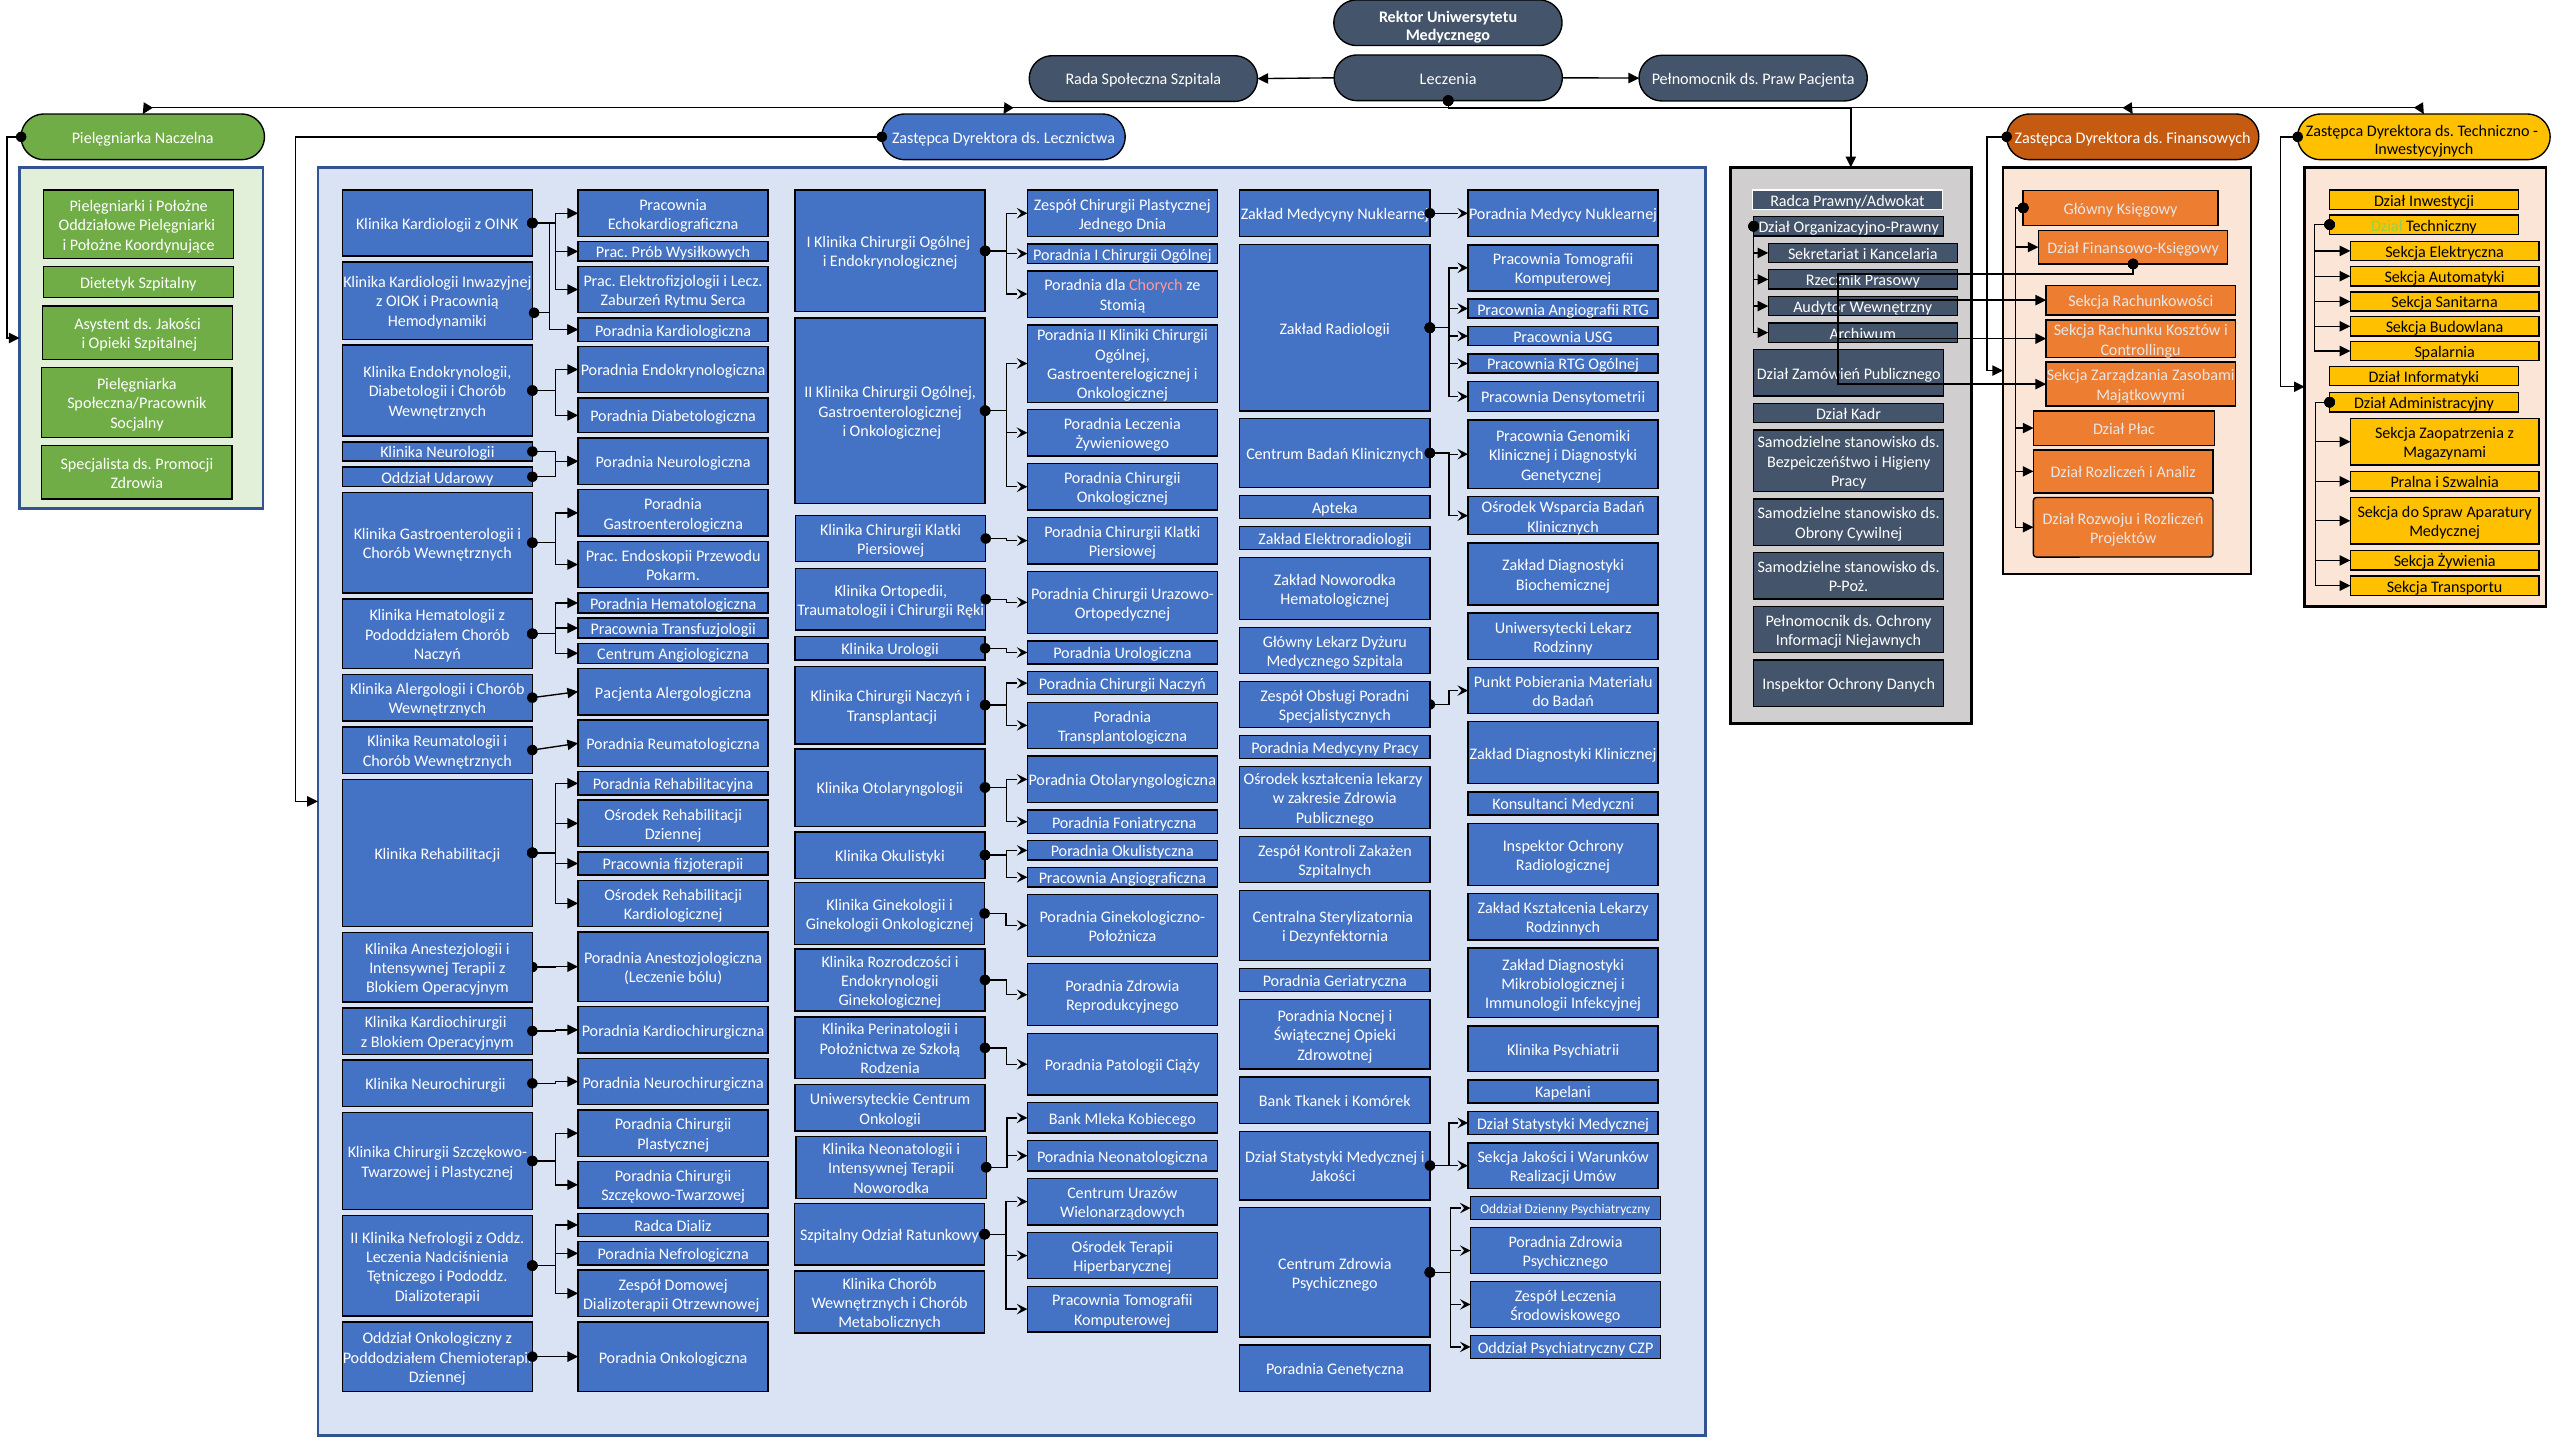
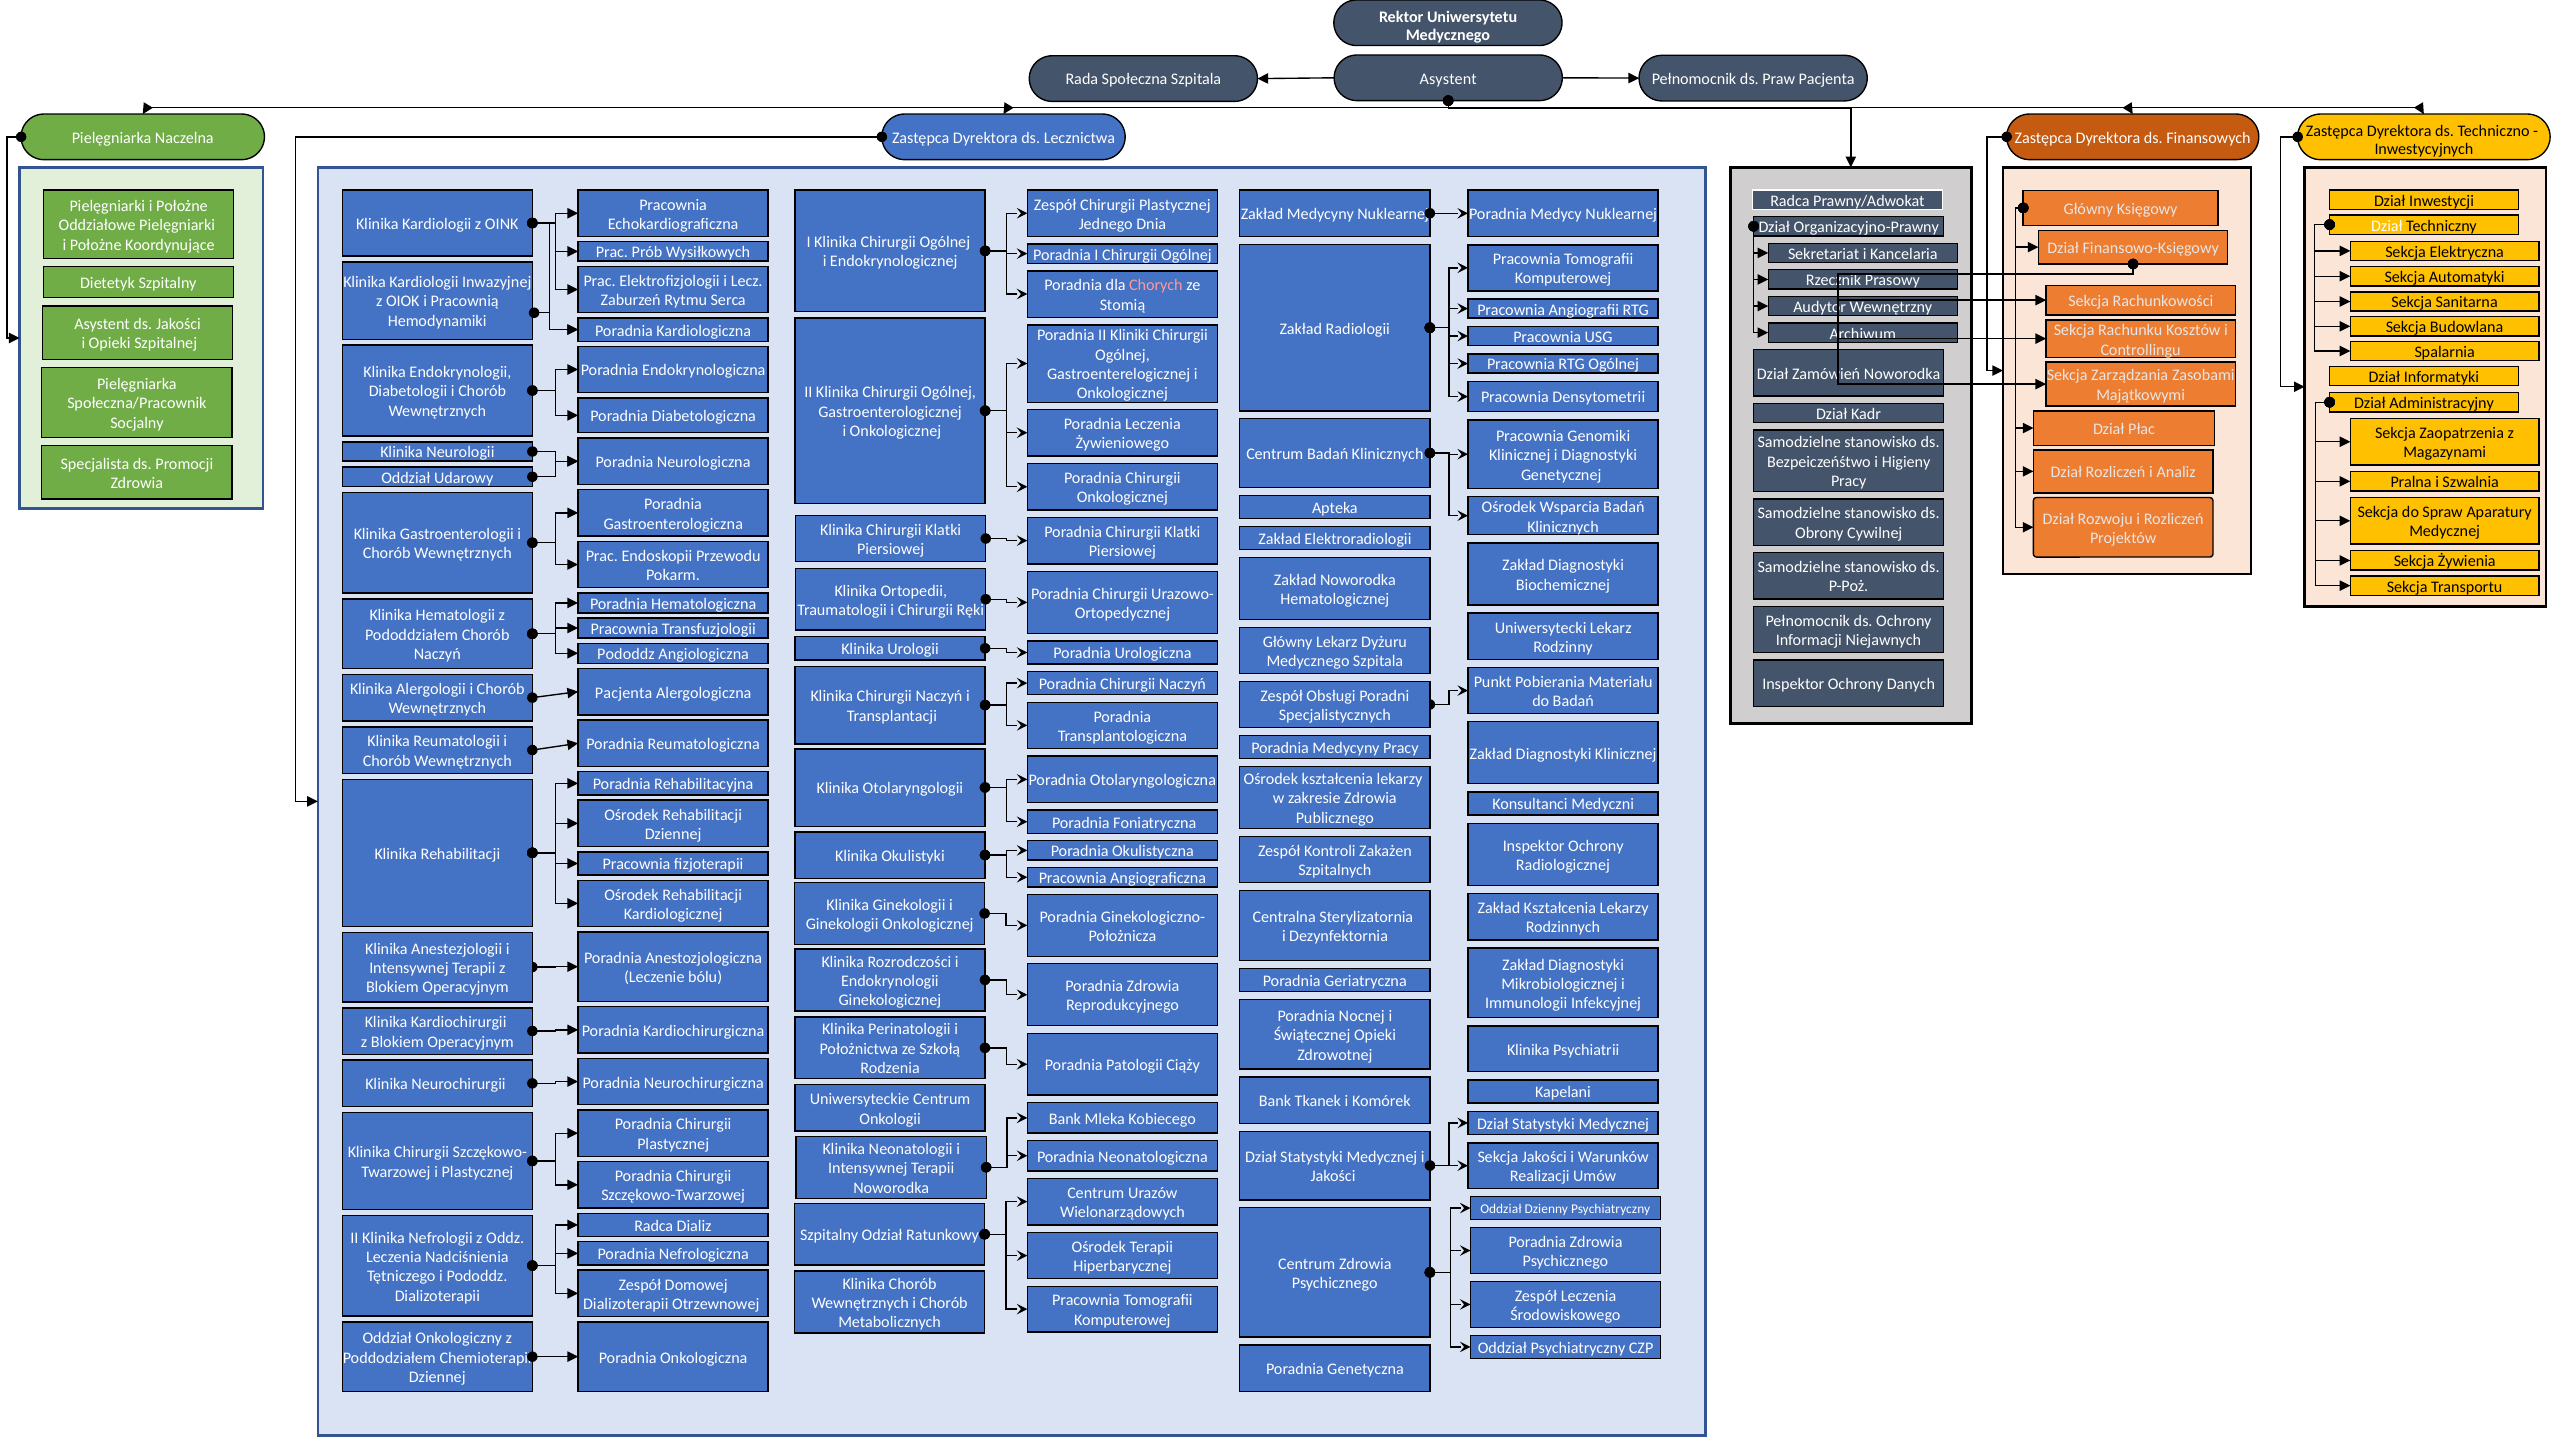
Leczenia: Leczenia -> Asystent (1448, 79)
Dział colour: light green -> white (2387, 226)
Zamówień Publicznego: Publicznego -> Noworodka (1902, 374)
Centrum: Centrum -> Pododdz (626, 654)
